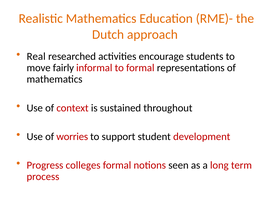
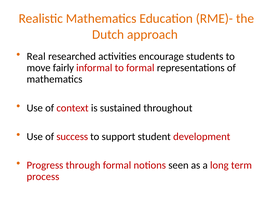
worries: worries -> success (72, 136)
colleges: colleges -> through (83, 165)
